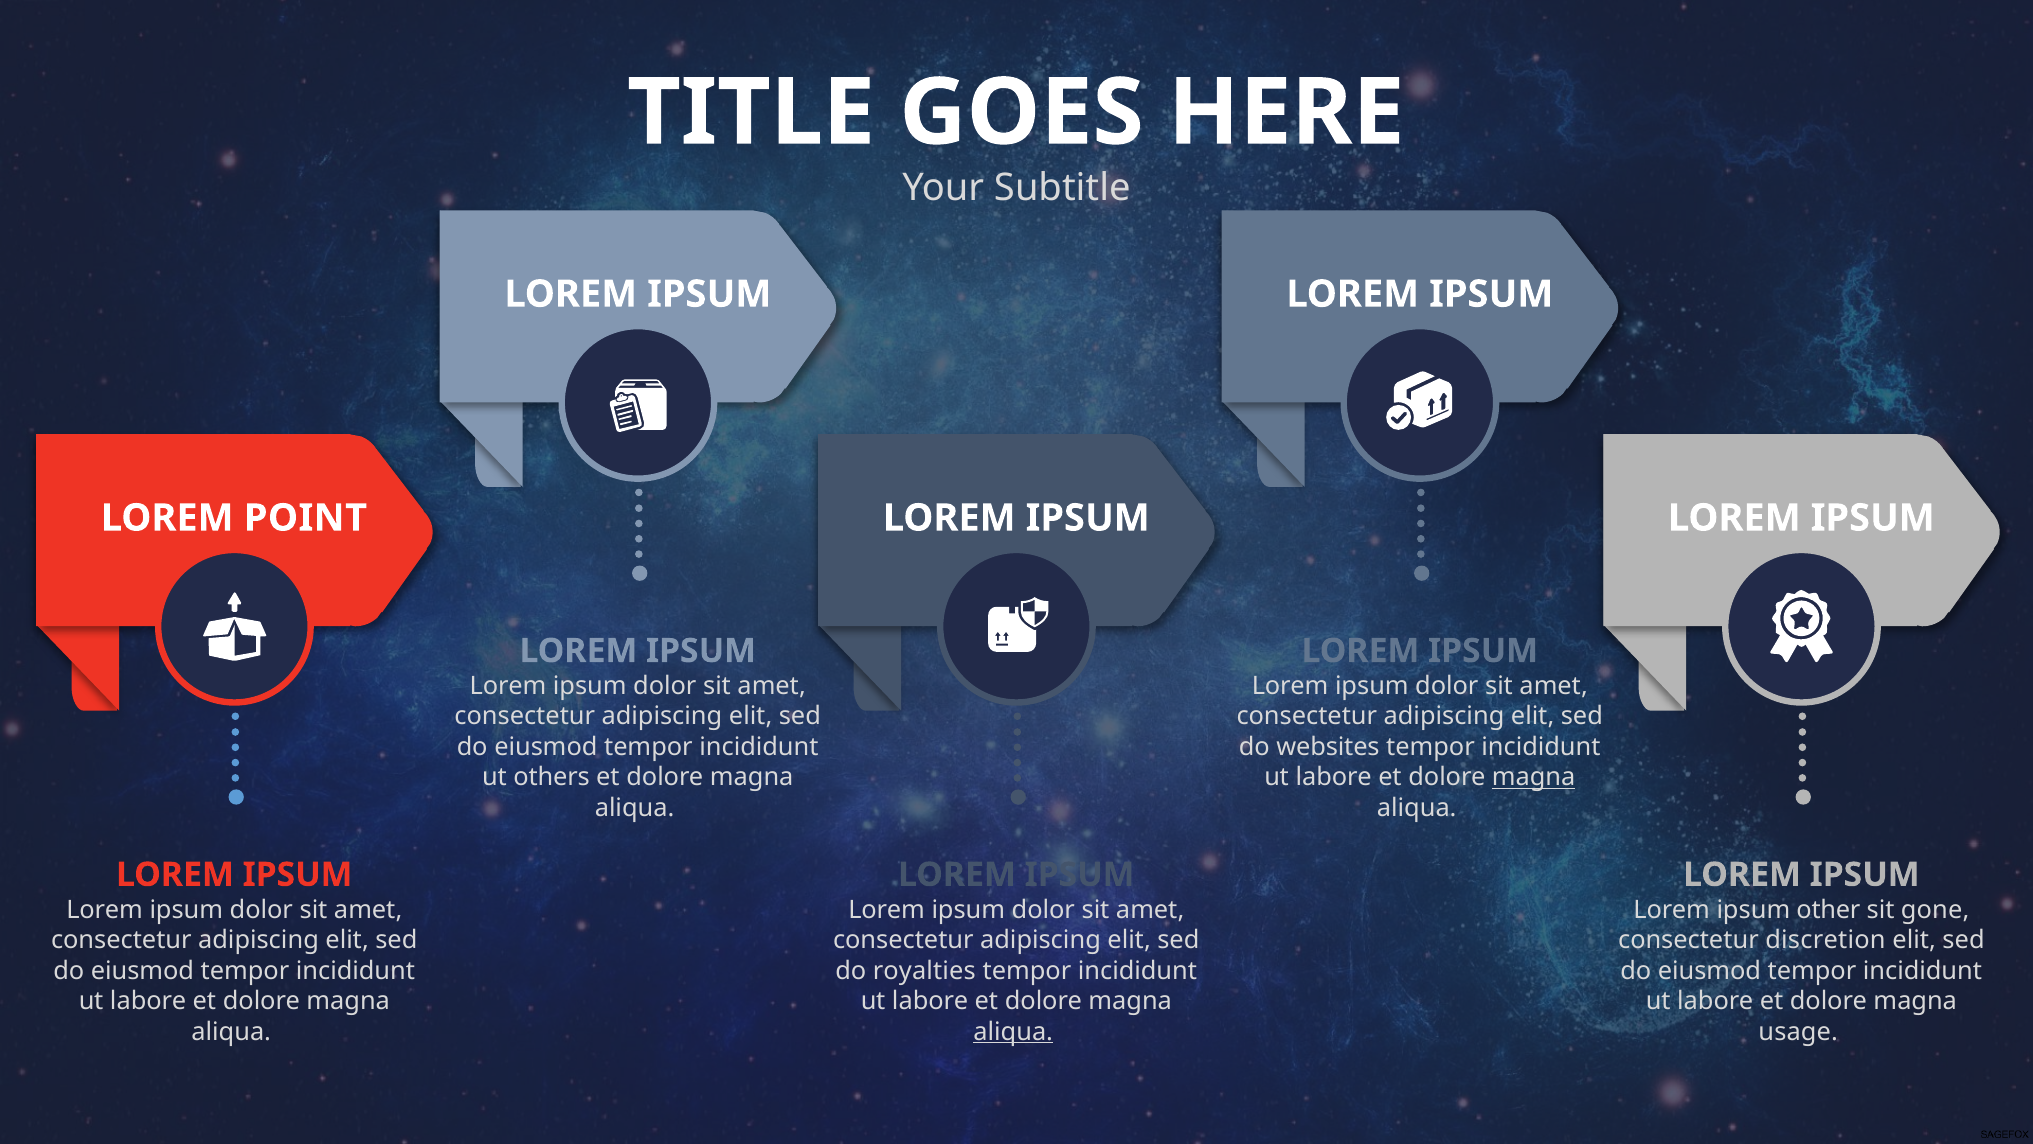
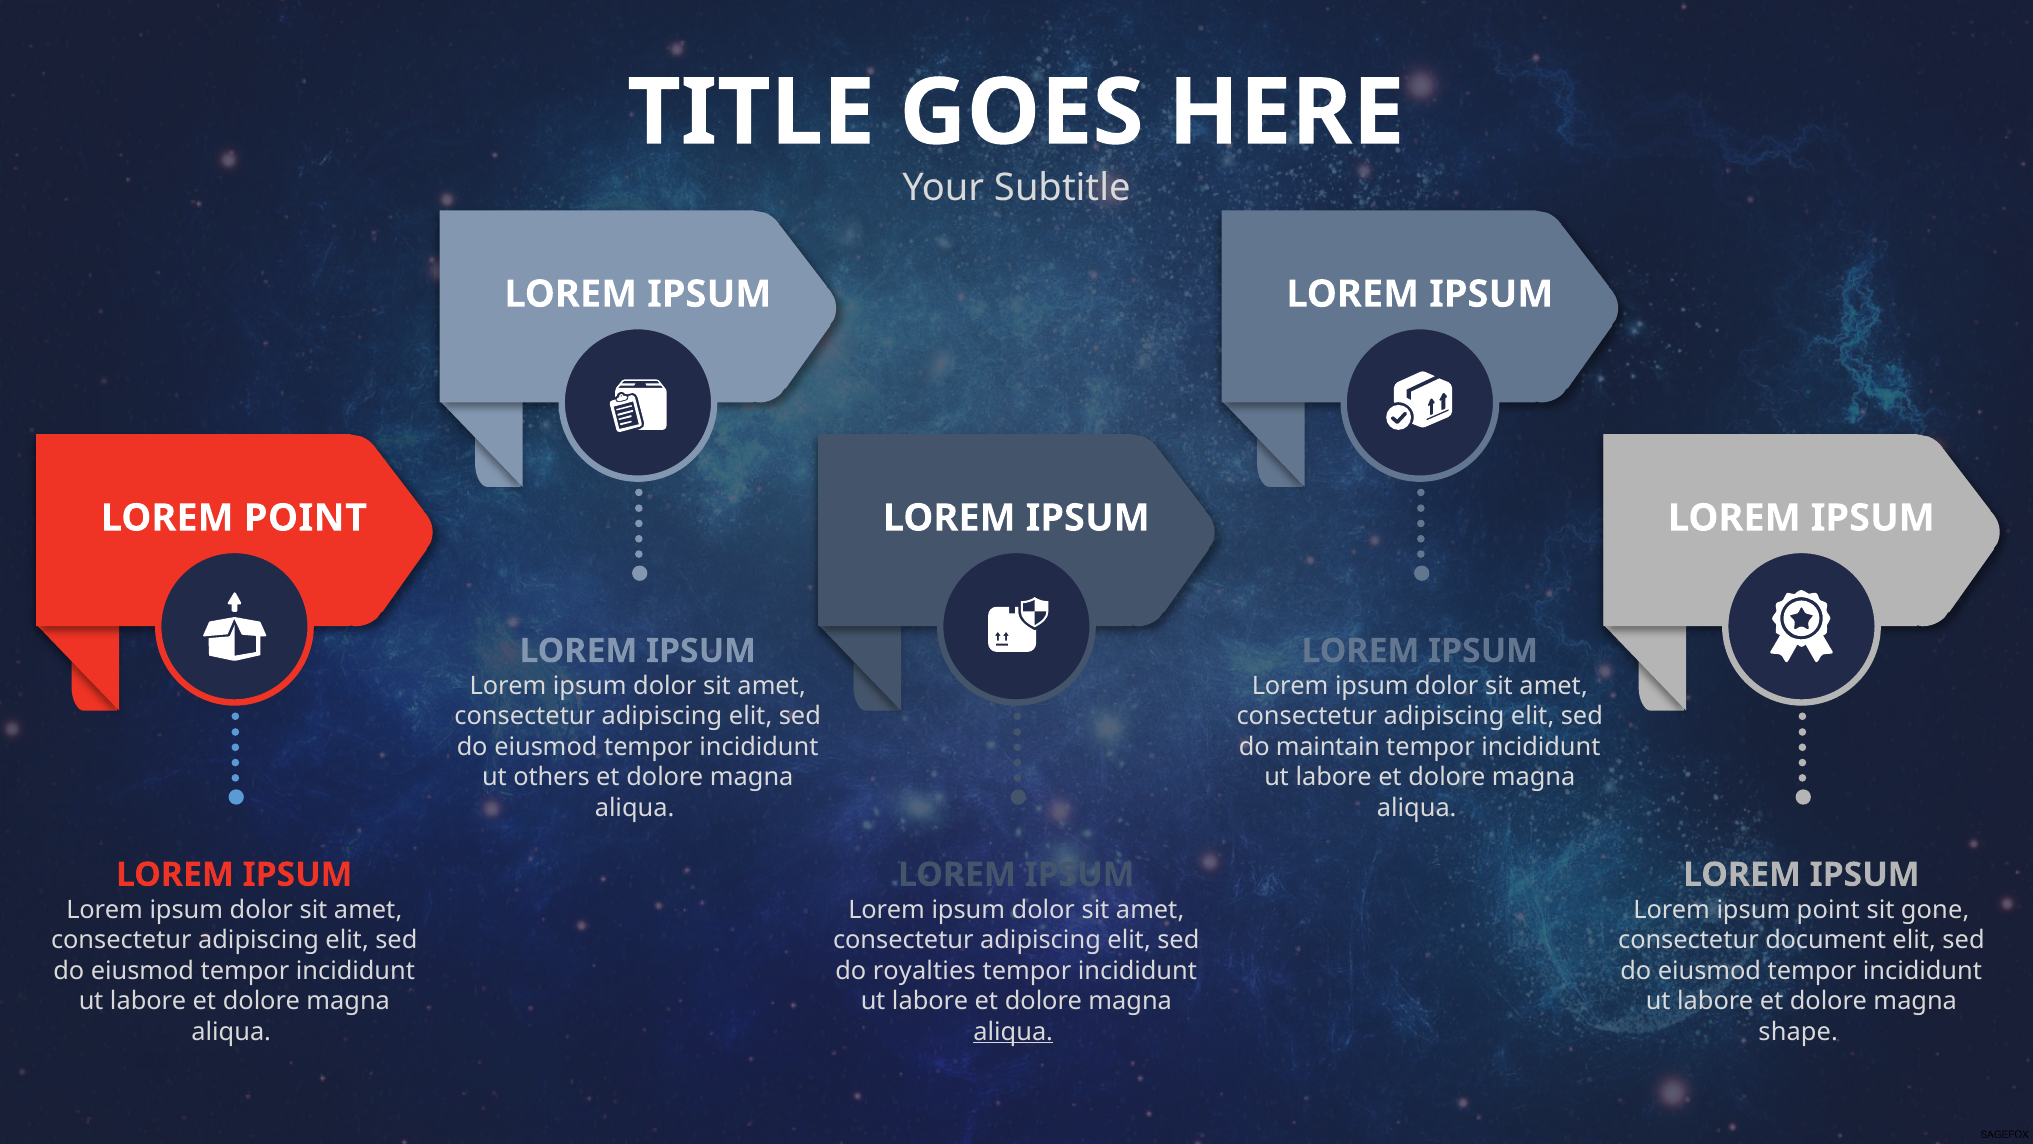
websites: websites -> maintain (1328, 747)
magna underline: present -> none (1534, 777)
ipsum other: other -> point (1828, 909)
discretion: discretion -> document (1826, 940)
usage: usage -> shape (1798, 1031)
